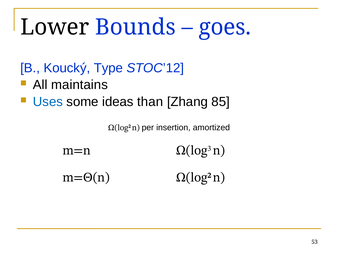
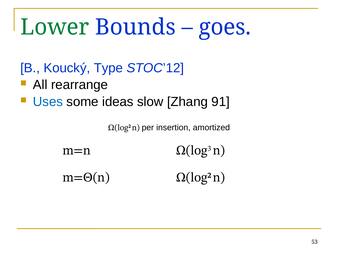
Lower colour: black -> green (55, 27)
maintains: maintains -> rearrange (80, 85)
than: than -> slow (150, 102)
85: 85 -> 91 (221, 102)
